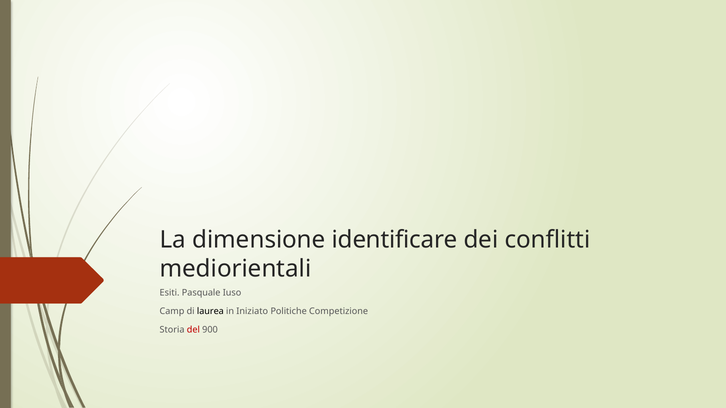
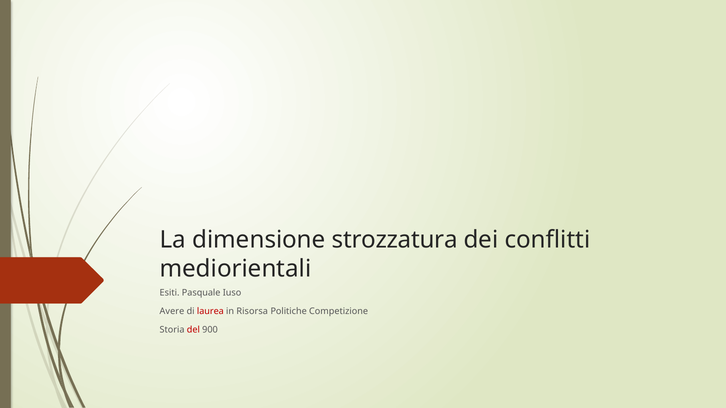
identificare: identificare -> strozzatura (395, 240)
Camp: Camp -> Avere (172, 312)
laurea colour: black -> red (210, 312)
Iniziato: Iniziato -> Risorsa (252, 312)
